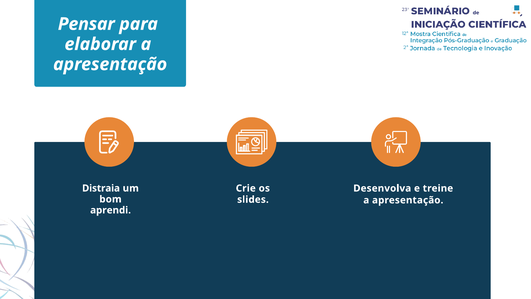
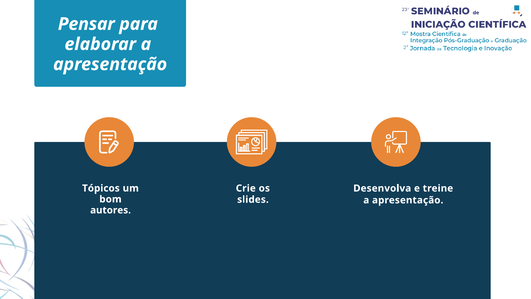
Distraia: Distraia -> Tópicos (101, 188)
aprendi: aprendi -> autores (111, 210)
